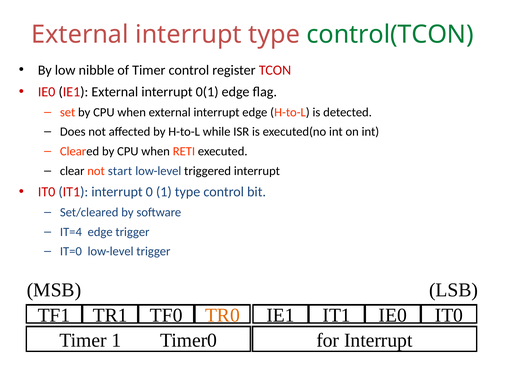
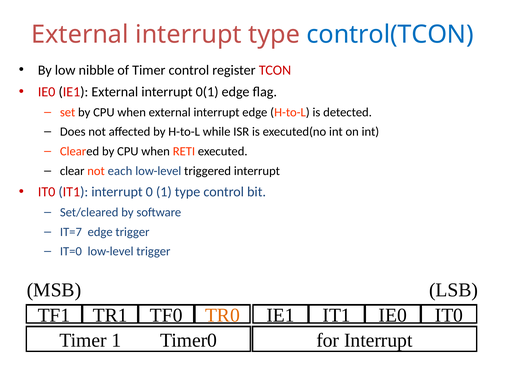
control(TCON colour: green -> blue (390, 35)
start: start -> each (120, 171)
IT=4: IT=4 -> IT=7 (71, 232)
